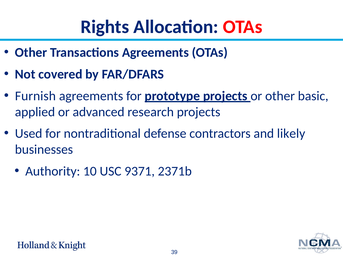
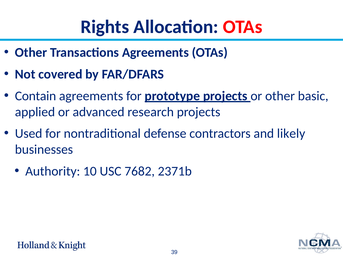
Furnish: Furnish -> Contain (36, 96)
9371: 9371 -> 7682 (140, 171)
